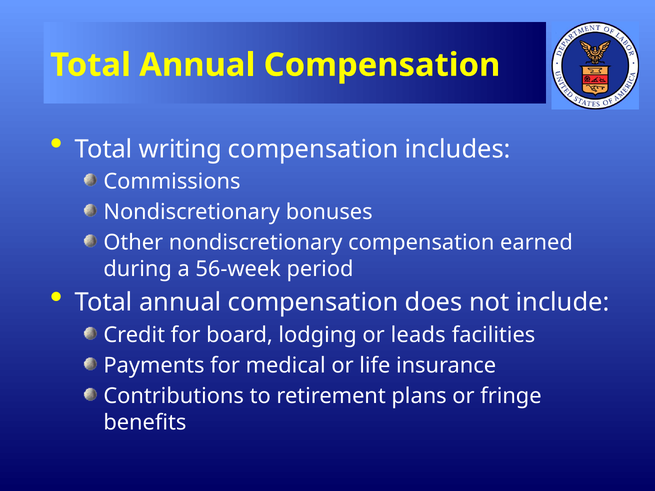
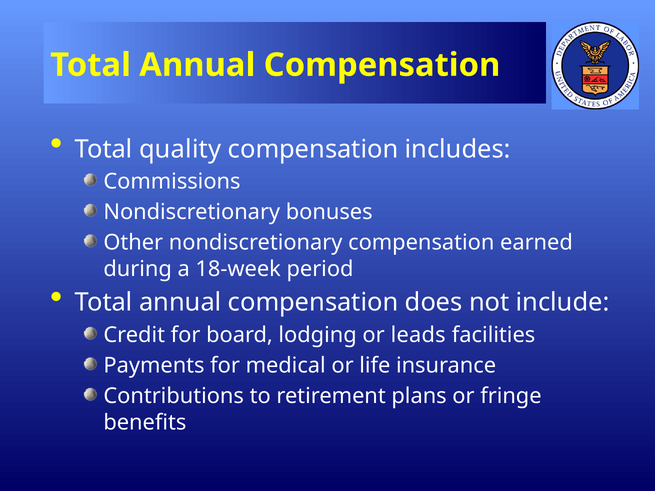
writing: writing -> quality (180, 149)
56-week: 56-week -> 18-week (238, 269)
